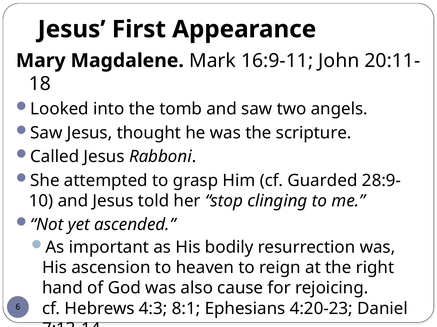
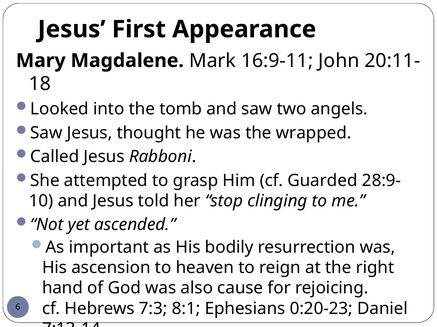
scripture: scripture -> wrapped (314, 133)
4:3: 4:3 -> 7:3 (153, 309)
4:20-23: 4:20-23 -> 0:20-23 (321, 309)
